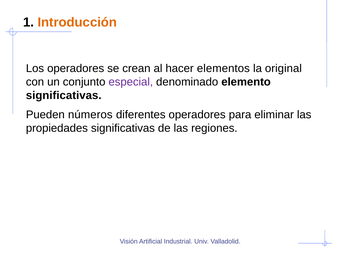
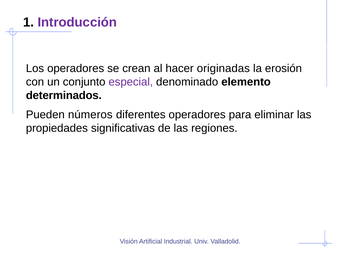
Introducción colour: orange -> purple (77, 22)
elementos: elementos -> originadas (223, 69)
original: original -> erosión (283, 69)
significativas: significativas -> determinados (64, 96)
